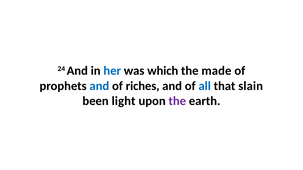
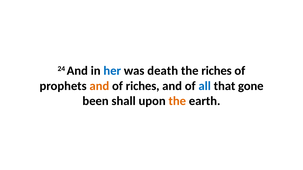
which: which -> death (163, 71)
the made: made -> riches (217, 71)
and colour: blue -> orange (99, 86)
slain: slain -> gone (251, 86)
light: light -> shall (124, 101)
the colour: purple -> orange (177, 101)
